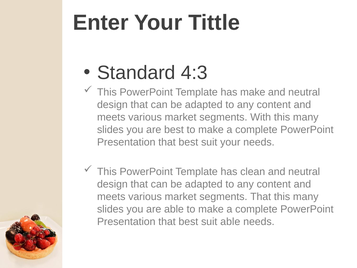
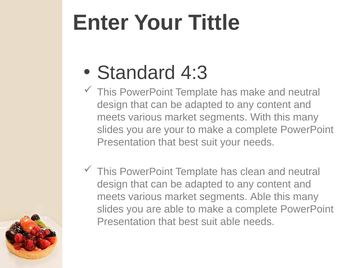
are best: best -> your (174, 130)
segments That: That -> Able (261, 196)
